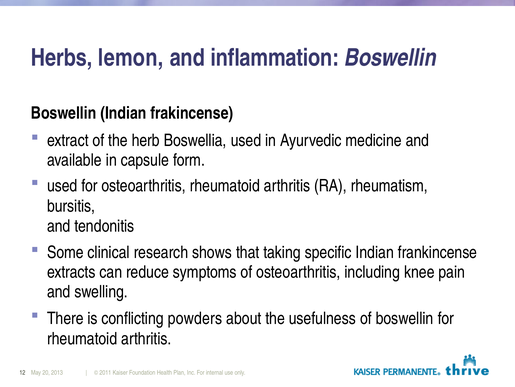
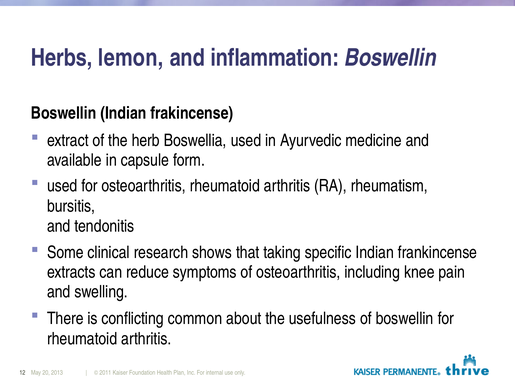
powders: powders -> common (195, 318)
